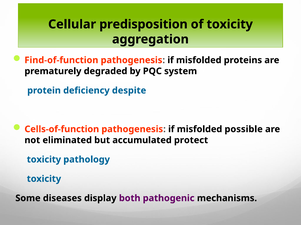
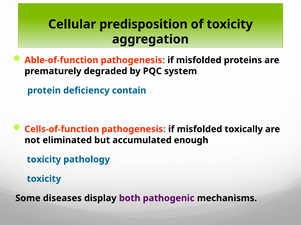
Find-of-function: Find-of-function -> Able-of-function (61, 60)
despite: despite -> contain (129, 91)
possible: possible -> toxically (244, 130)
protect: protect -> enough (191, 141)
